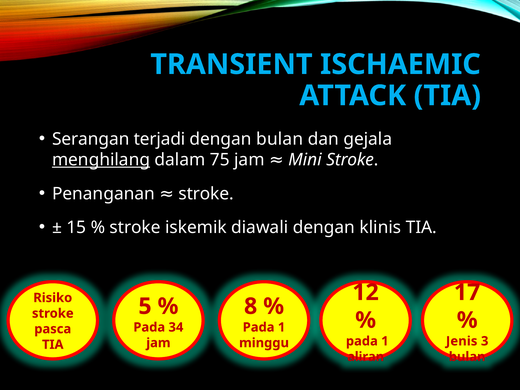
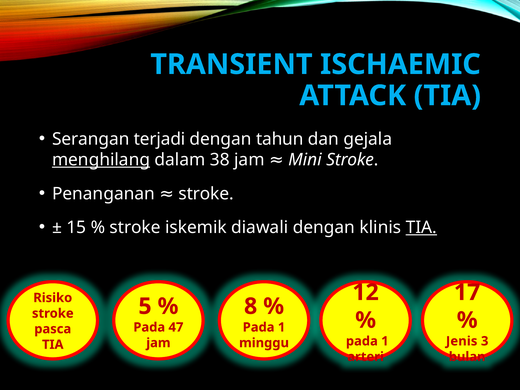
dengan bulan: bulan -> tahun (280, 139)
75: 75 -> 38 (220, 160)
TIA underline: none -> present (421, 227)
34: 34 -> 47 (176, 327)
aliran: aliran -> arteri (366, 357)
